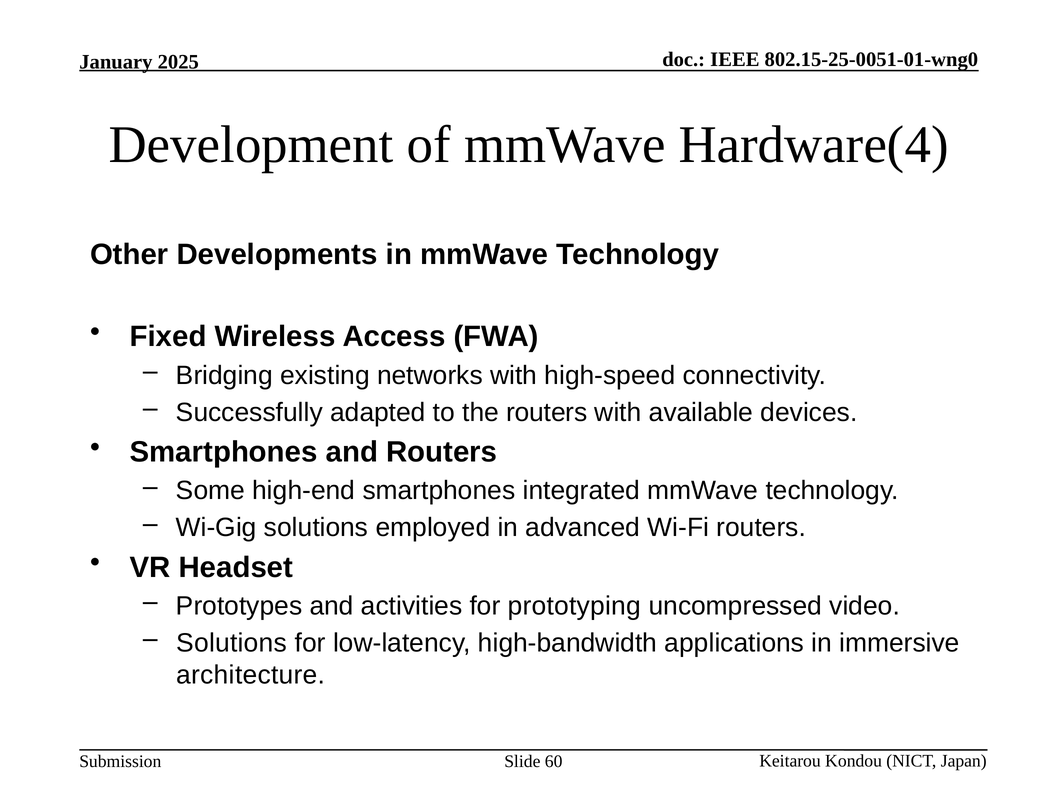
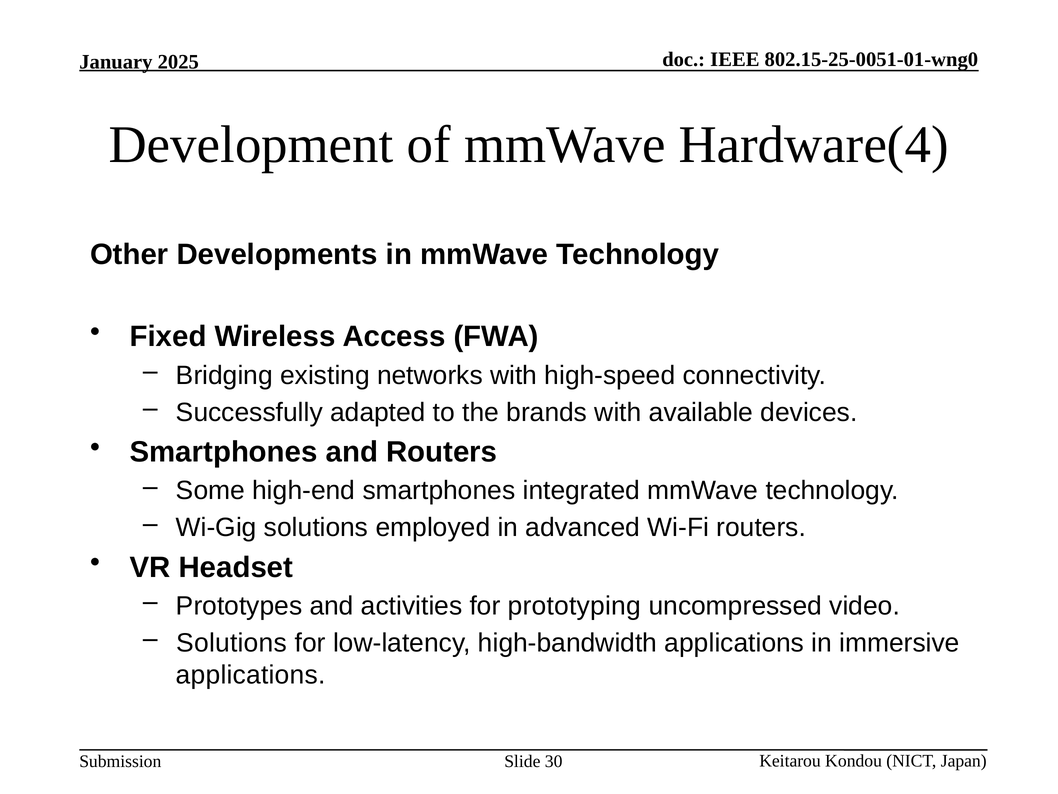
the routers: routers -> brands (547, 412)
architecture: architecture -> applications (251, 674)
60: 60 -> 30 (554, 761)
